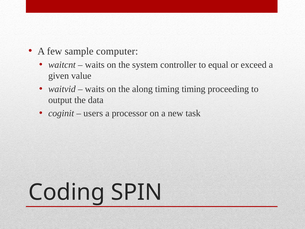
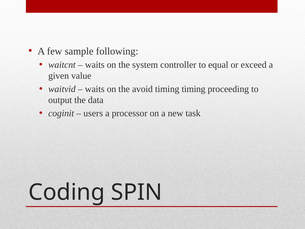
computer: computer -> following (117, 51)
along: along -> avoid (142, 89)
